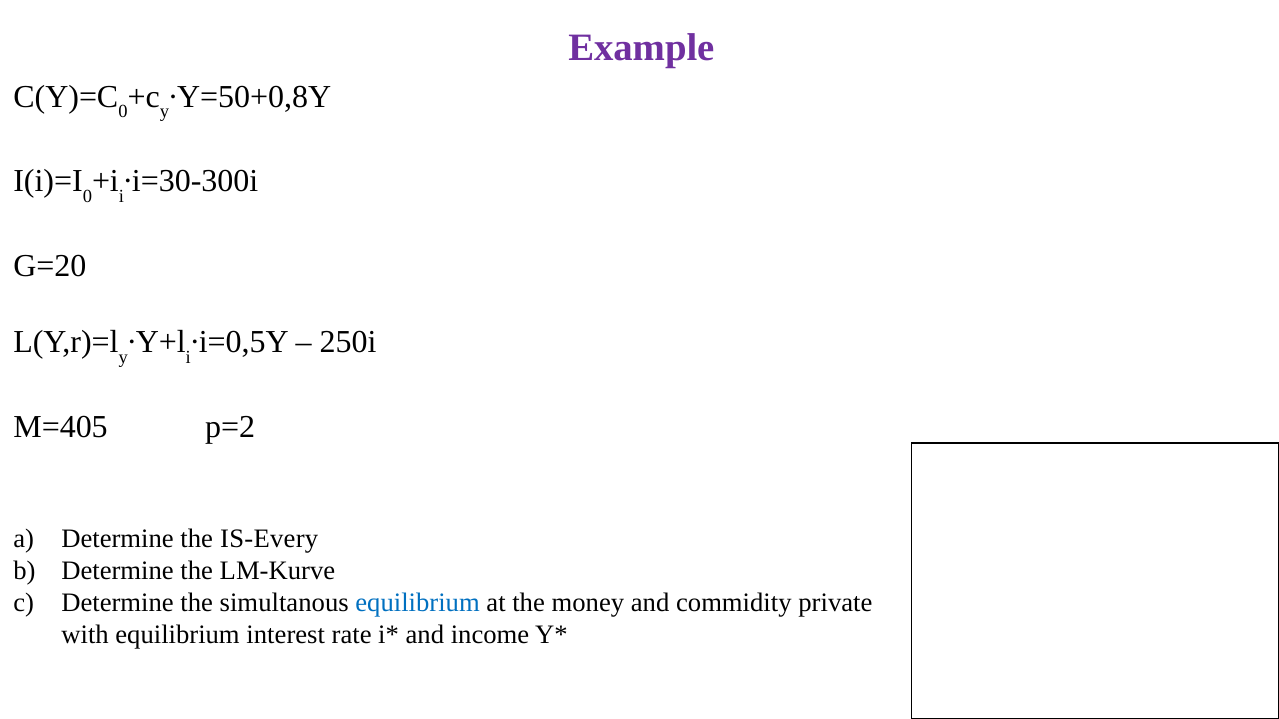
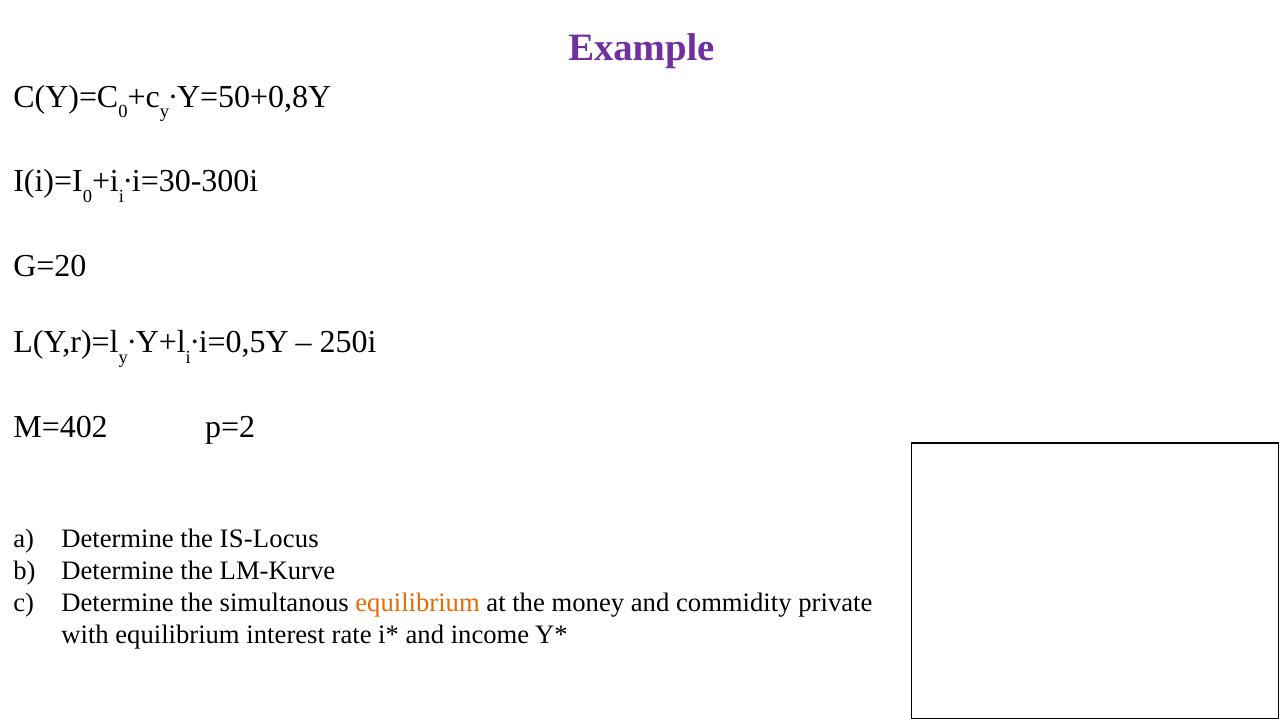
M=405: M=405 -> M=402 (61, 427)
IS-Every: IS-Every -> IS-Locus (269, 539)
equilibrium colour: blue -> orange (418, 603)
